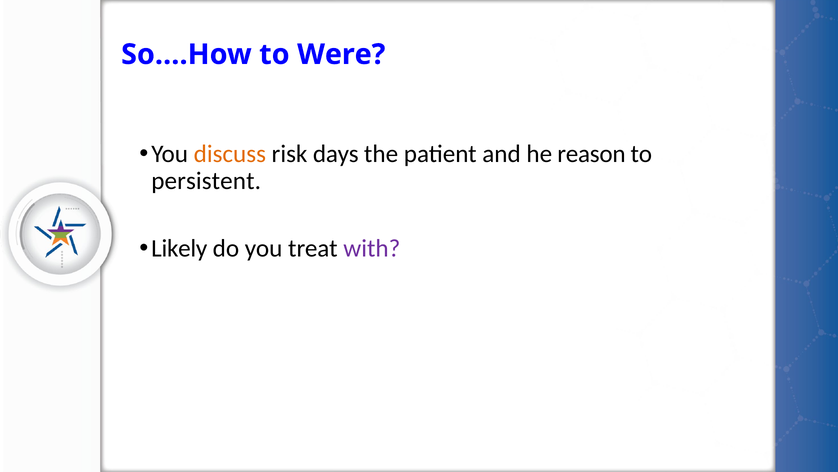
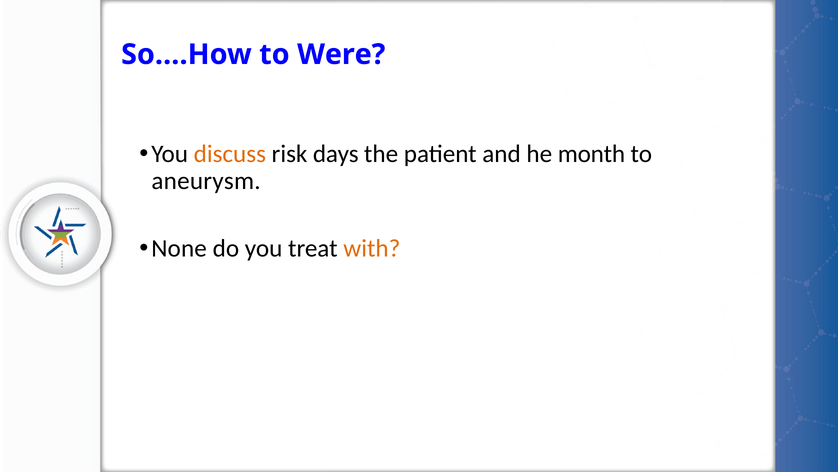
reason: reason -> month (591, 154)
persistent: persistent -> aneurysm (206, 181)
Likely: Likely -> None (179, 248)
with colour: purple -> orange (372, 248)
